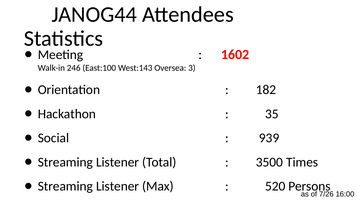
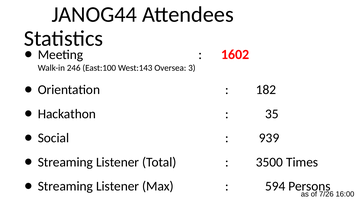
520: 520 -> 594 (275, 186)
